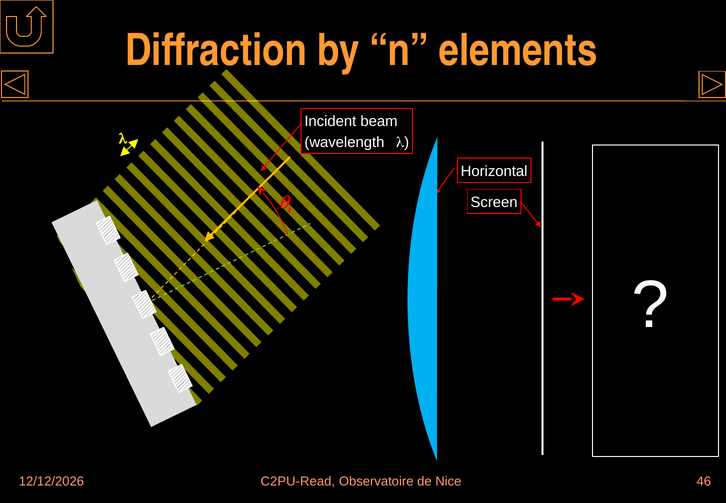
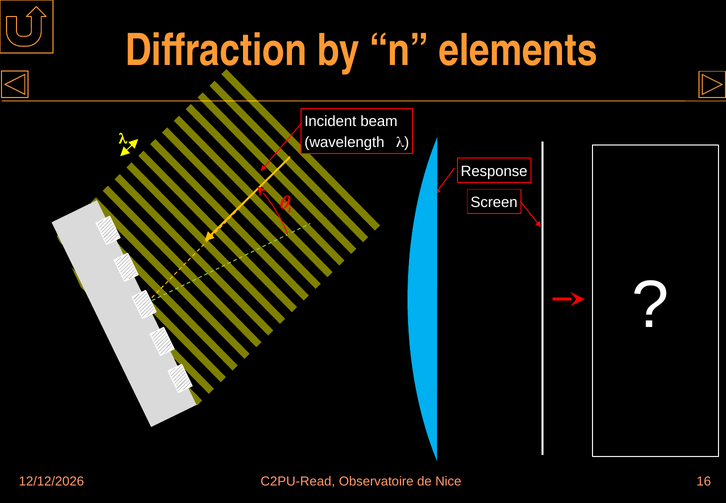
Horizontal: Horizontal -> Response (494, 171)
46: 46 -> 16 (704, 481)
